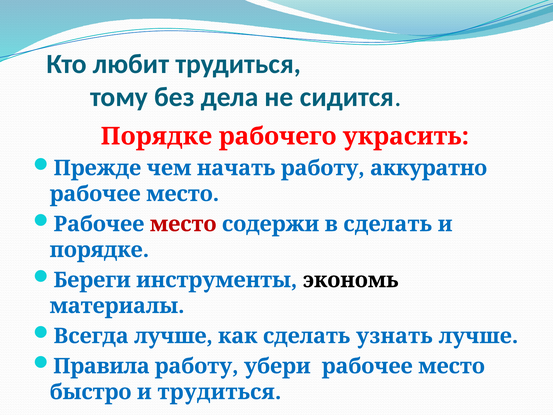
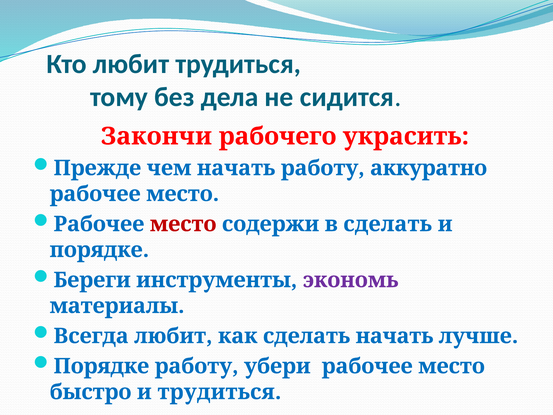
Порядке: Порядке -> Закончи (156, 136)
экономь colour: black -> purple (351, 280)
Всегда лучше: лучше -> любит (173, 336)
сделать узнать: узнать -> начать (395, 336)
Правила: Правила -> Порядке (101, 366)
